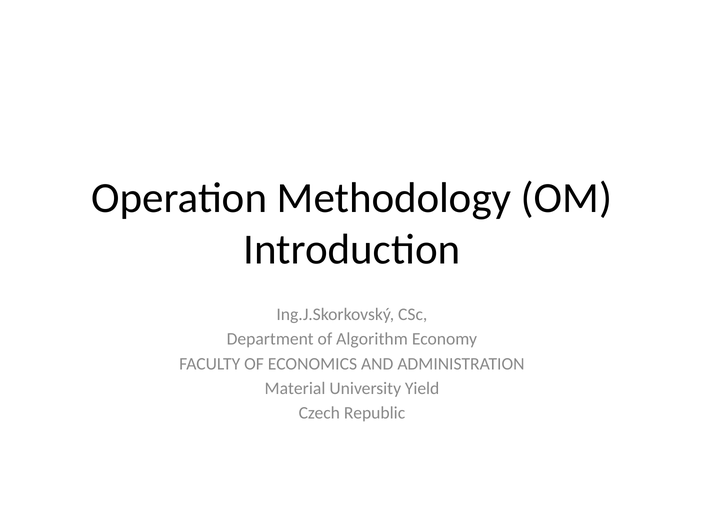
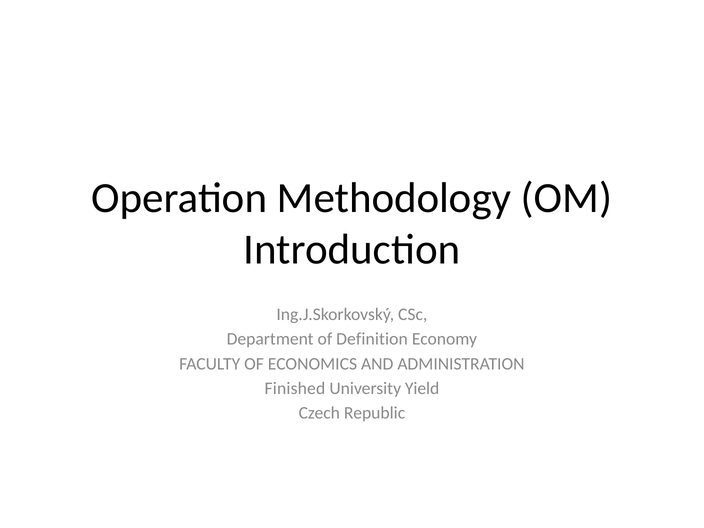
Algorithm: Algorithm -> Definition (372, 339)
Material: Material -> Finished (295, 388)
